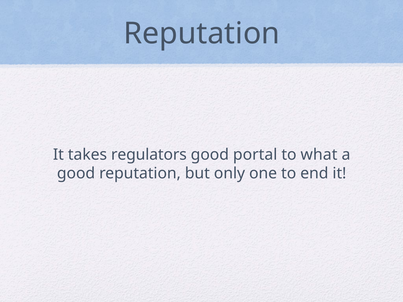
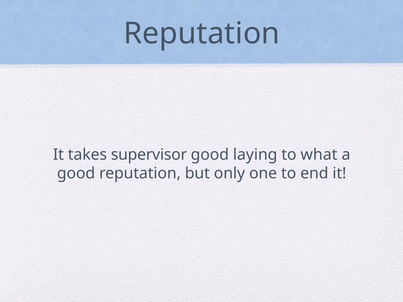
regulators: regulators -> supervisor (149, 155)
portal: portal -> laying (255, 155)
